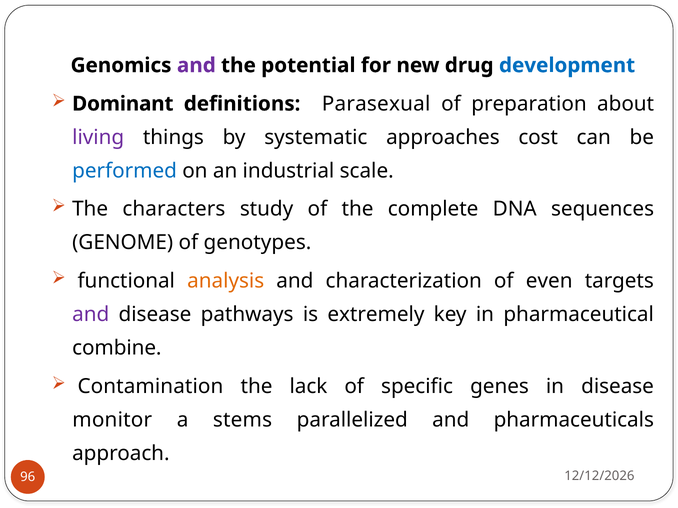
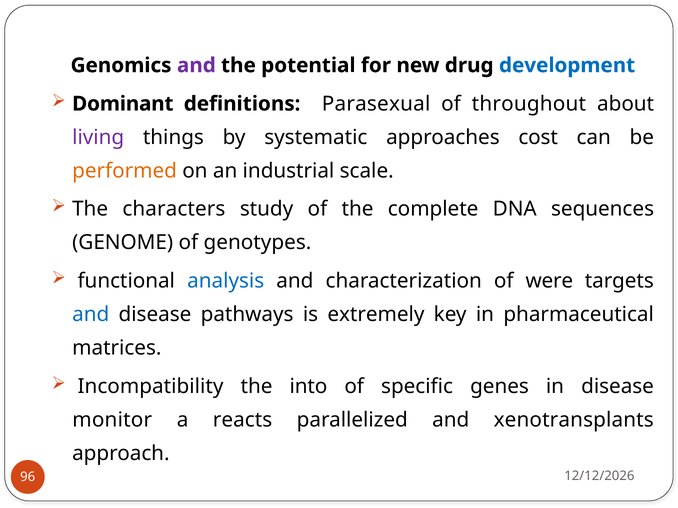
preparation: preparation -> throughout (529, 104)
performed colour: blue -> orange (125, 171)
analysis colour: orange -> blue (226, 281)
even: even -> were (549, 281)
and colour: purple -> blue (91, 315)
combine: combine -> matrices (117, 348)
Contamination: Contamination -> Incompatibility (150, 387)
lack: lack -> into (308, 387)
stems: stems -> reacts (243, 420)
pharmaceuticals: pharmaceuticals -> xenotransplants (574, 420)
